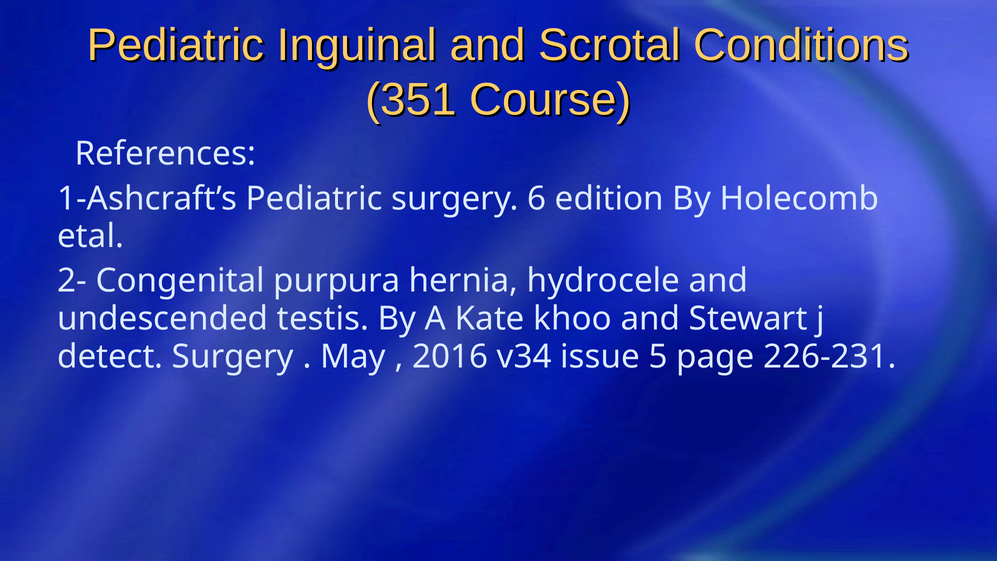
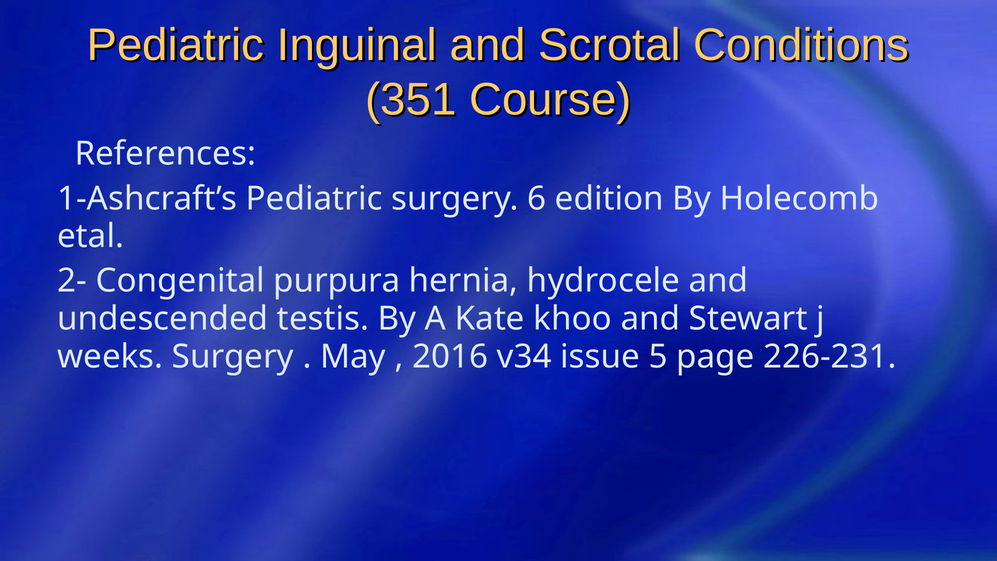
detect: detect -> weeks (110, 357)
